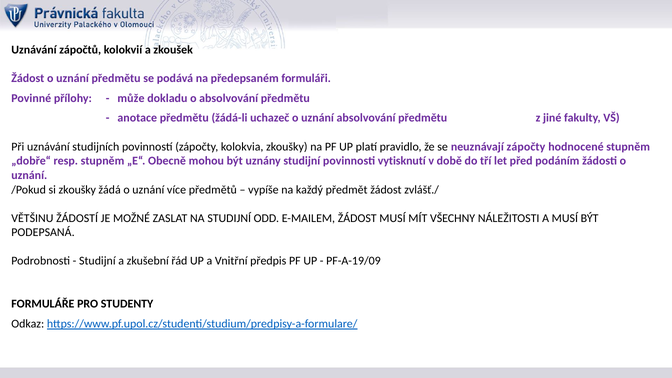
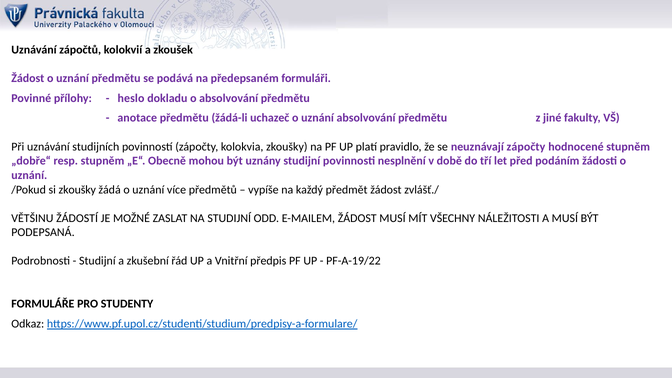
může: může -> heslo (131, 98)
vytisknutí: vytisknutí -> nesplnění (402, 161)
PF-A-19/09: PF-A-19/09 -> PF-A-19/22 (353, 261)
